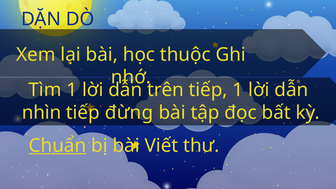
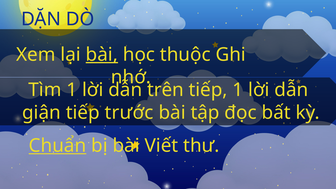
bài underline: none -> present (102, 55)
nhìn: nhìn -> giận (42, 113)
đừng: đừng -> trước (129, 113)
